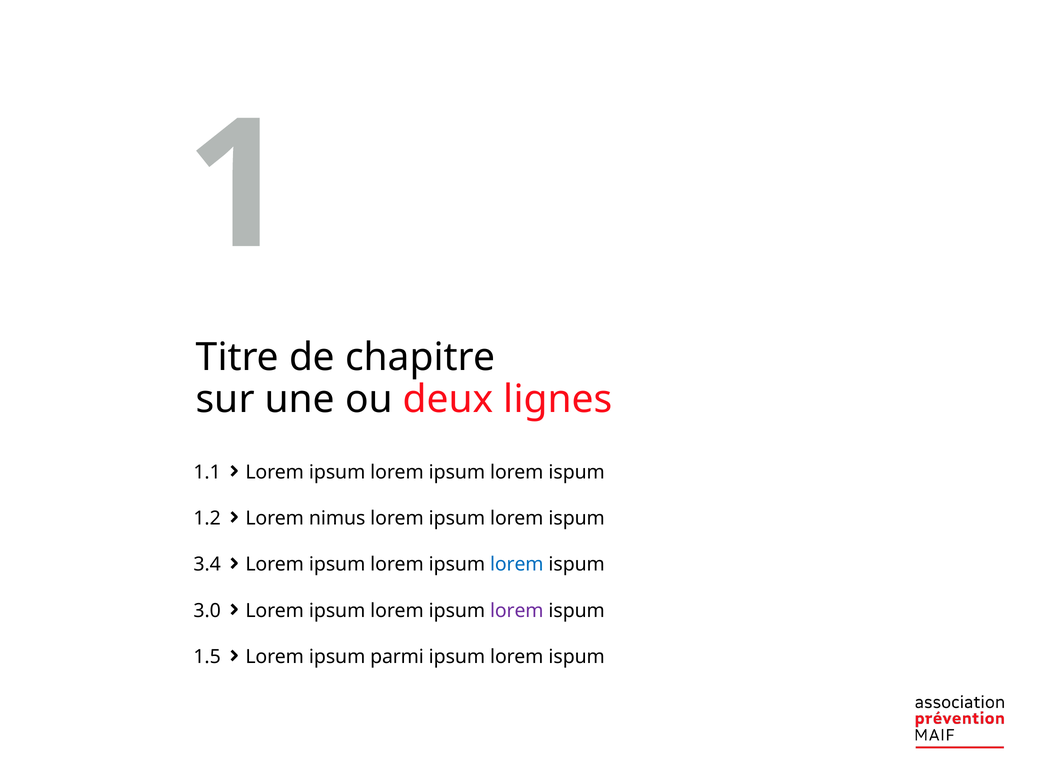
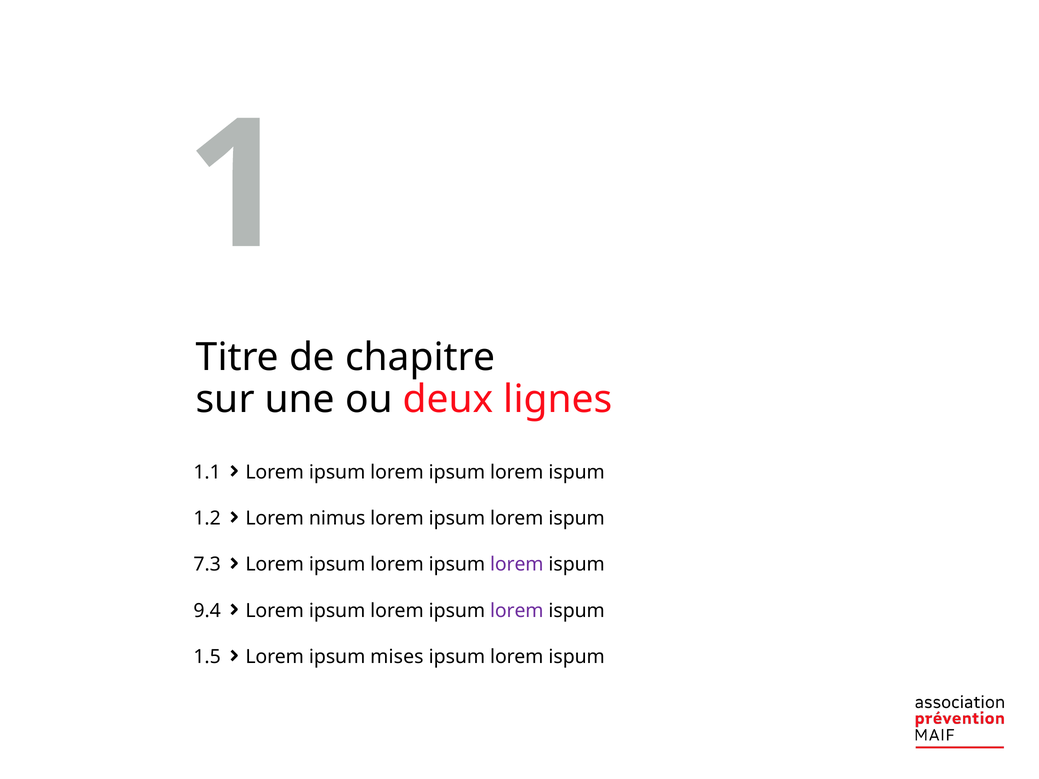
3.4: 3.4 -> 7.3 (207, 565)
lorem colour: blue -> purple (517, 565)
3.0: 3.0 -> 9.4 (207, 611)
parmi: parmi -> mises (397, 657)
